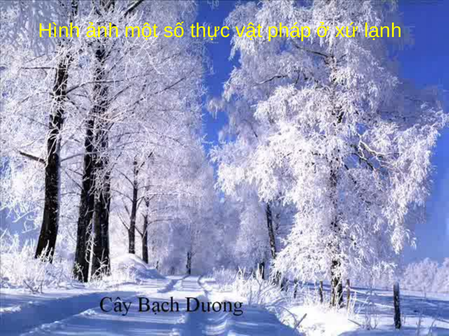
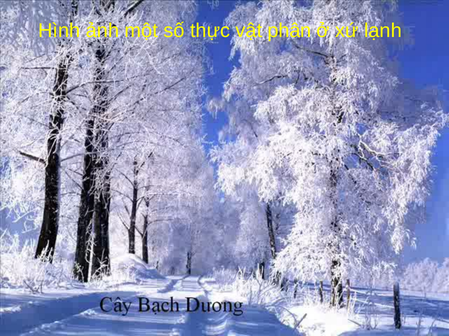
pháp: pháp -> phân (289, 31)
